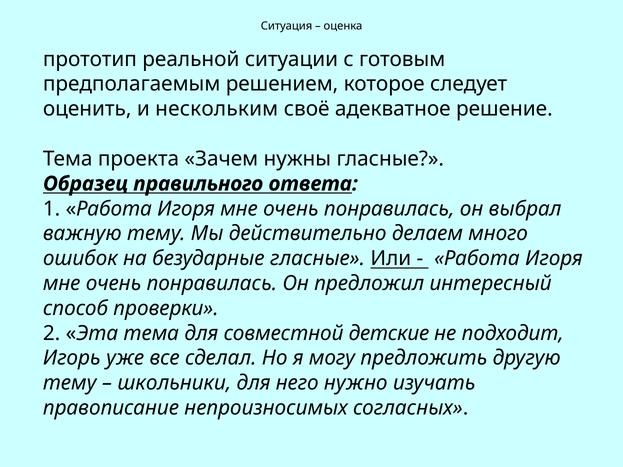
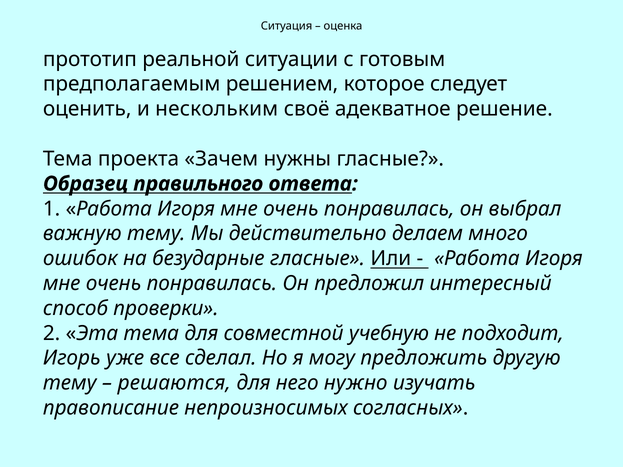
детские: детские -> учебную (389, 333)
школьники: школьники -> решаются (174, 383)
